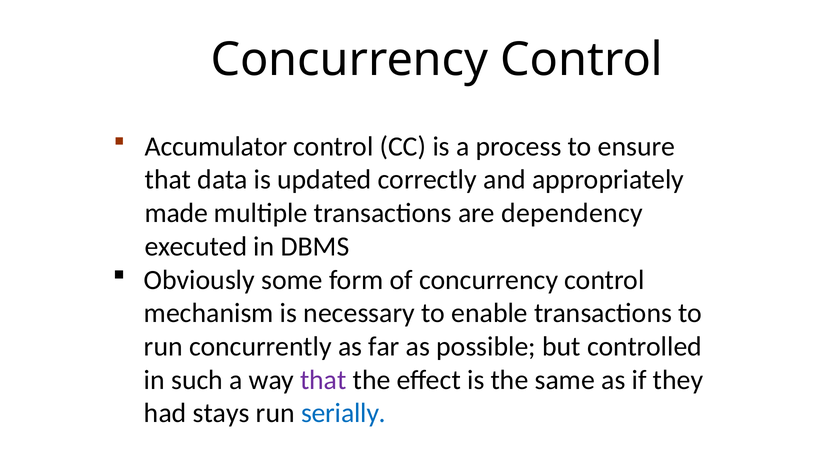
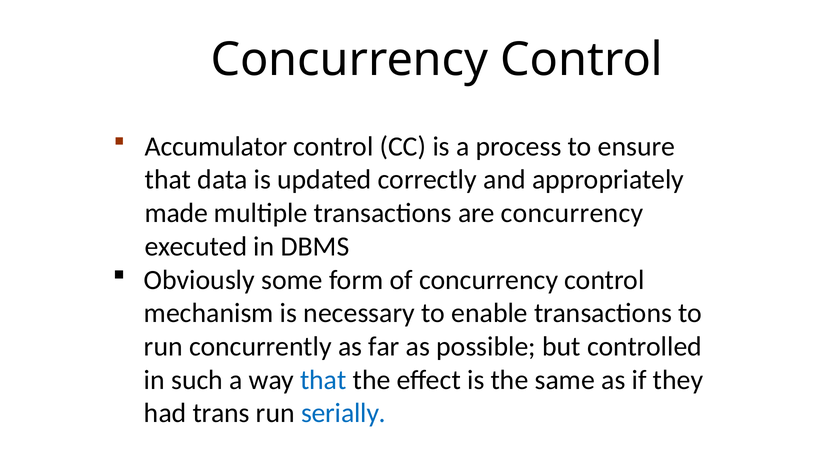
are dependency: dependency -> concurrency (572, 213)
that colour: purple -> blue (323, 380)
stays: stays -> trans (221, 413)
